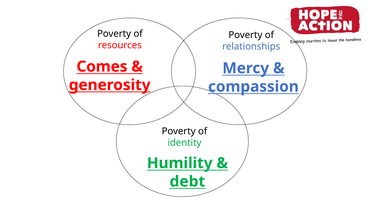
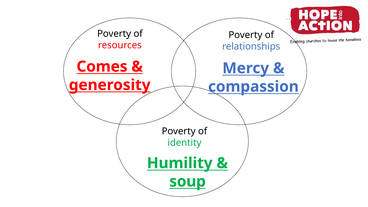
debt: debt -> soup (188, 181)
